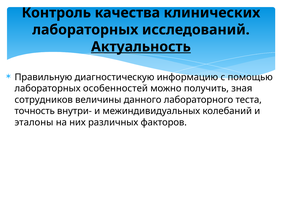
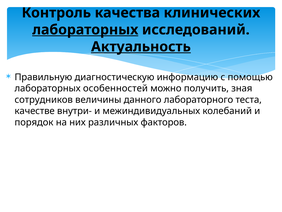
лабораторных underline: none -> present (85, 30)
точность: точность -> качестве (35, 111)
эталоны: эталоны -> порядок (34, 122)
